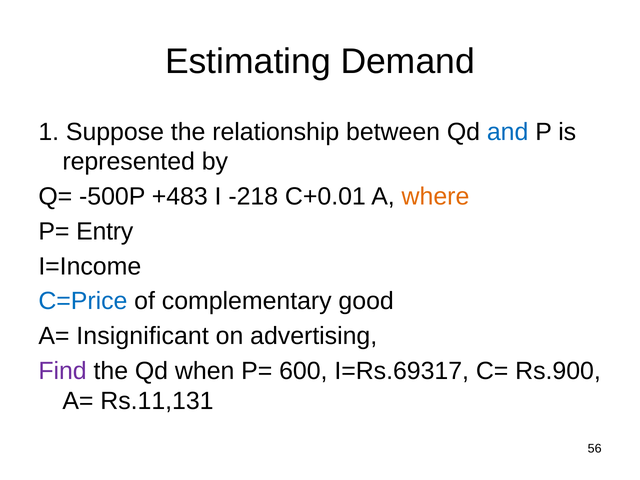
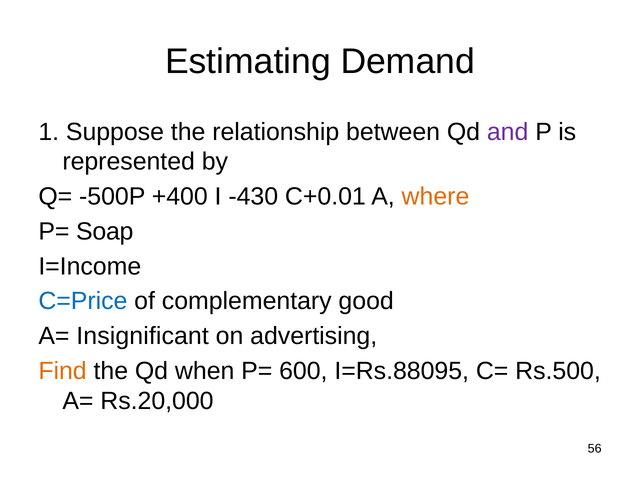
and colour: blue -> purple (508, 132)
+483: +483 -> +400 (180, 197)
-218: -218 -> -430 (253, 197)
Entry: Entry -> Soap (105, 232)
Find colour: purple -> orange (63, 371)
I=Rs.69317: I=Rs.69317 -> I=Rs.88095 (402, 371)
Rs.900: Rs.900 -> Rs.500 (558, 371)
Rs.11,131: Rs.11,131 -> Rs.20,000 (157, 401)
